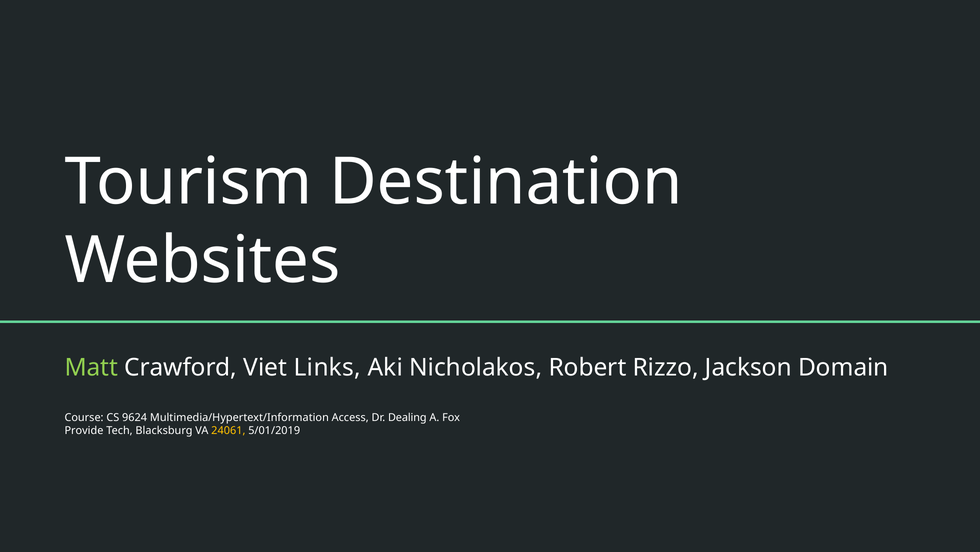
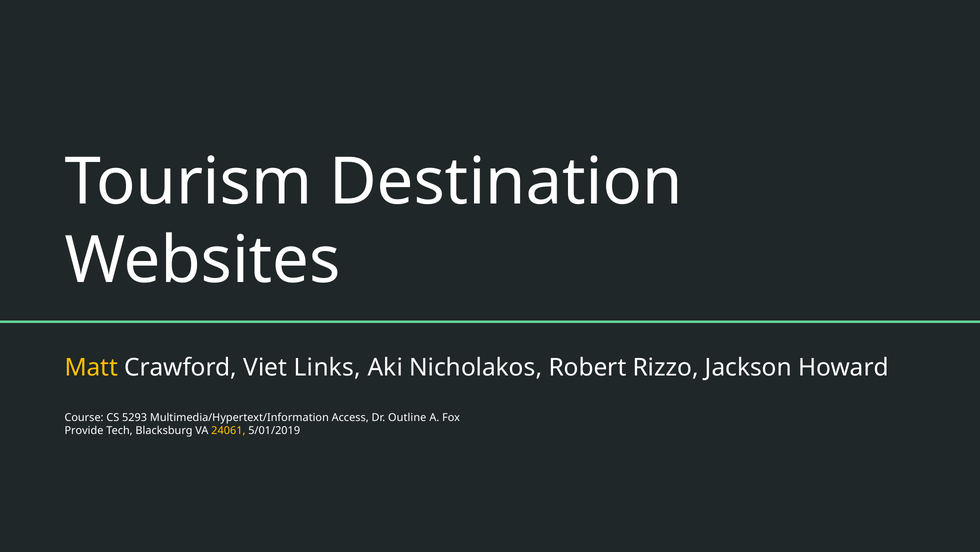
Matt colour: light green -> yellow (91, 367)
Domain: Domain -> Howard (843, 367)
9624: 9624 -> 5293 (135, 417)
Dealing: Dealing -> Outline (407, 417)
